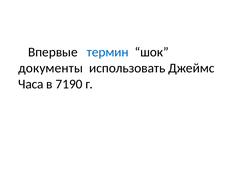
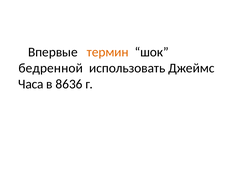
термин colour: blue -> orange (108, 52)
документы: документы -> бедренной (51, 68)
7190: 7190 -> 8636 (69, 84)
